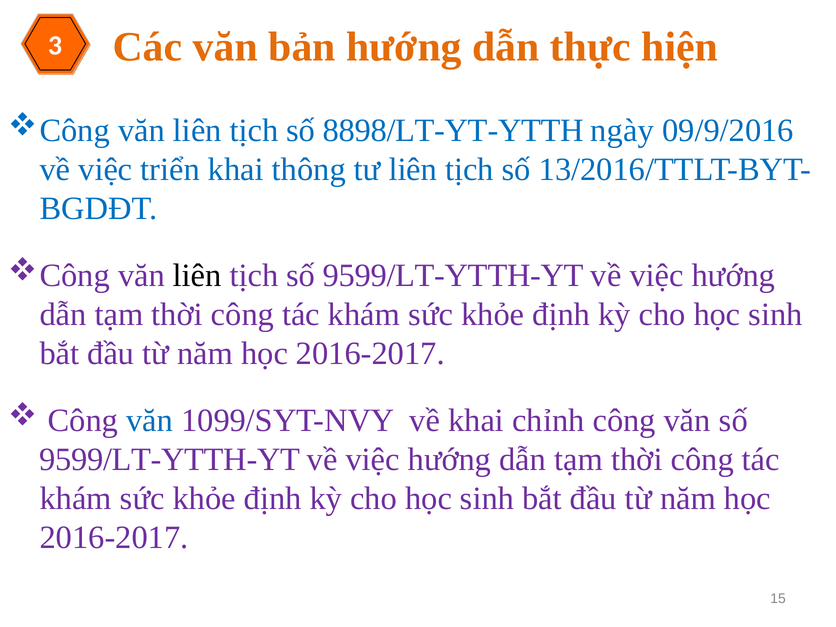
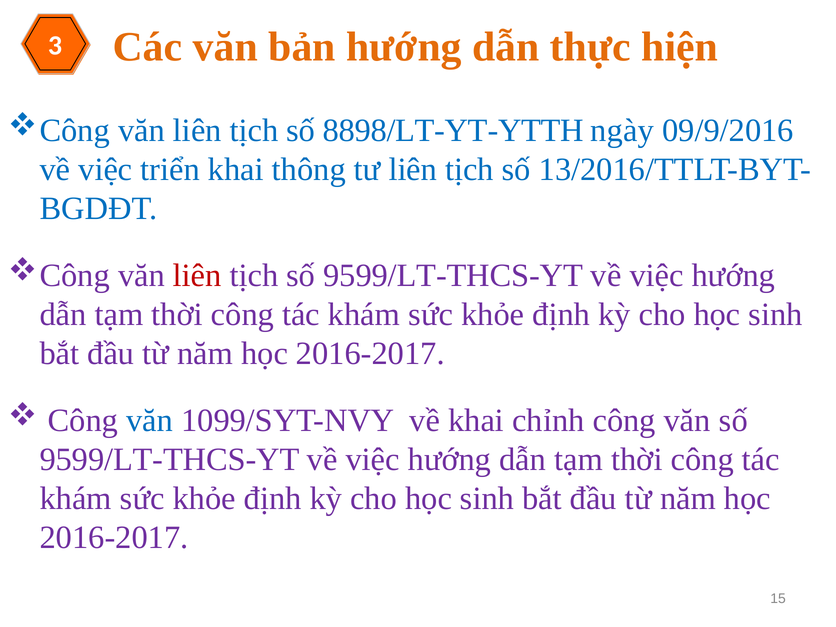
liên colour: black -> red (197, 275)
tịch số 9599/LT-YTTH-YT: 9599/LT-YTTH-YT -> 9599/LT-THCS-YT (453, 275)
9599/LT-YTTH-YT: 9599/LT-YTTH-YT -> 9599/LT-THCS-YT (170, 459)
